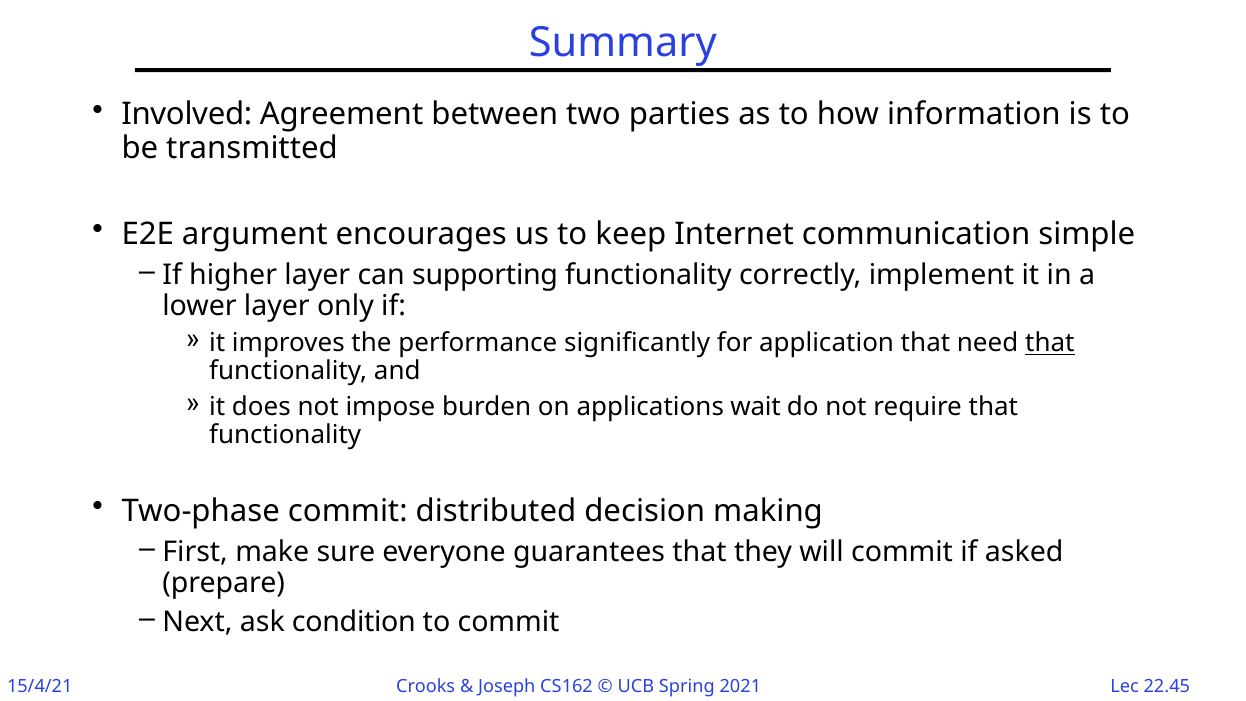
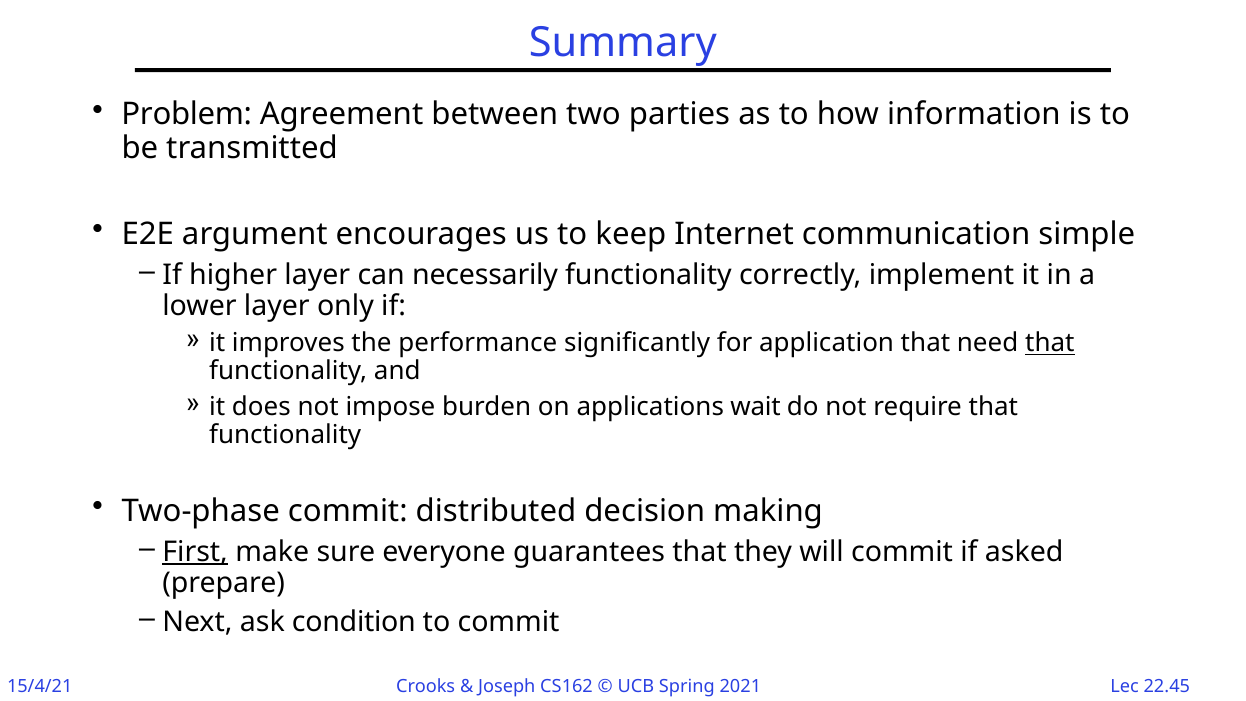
Involved: Involved -> Problem (187, 115)
supporting: supporting -> necessarily (485, 275)
First underline: none -> present (195, 552)
